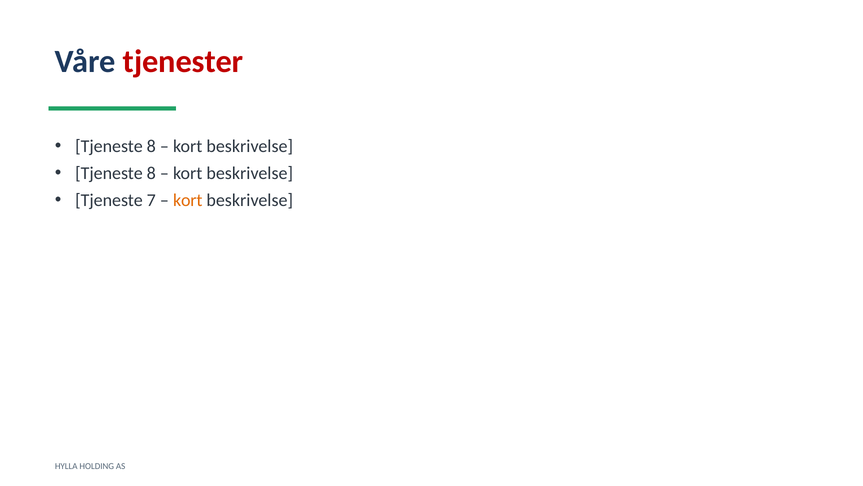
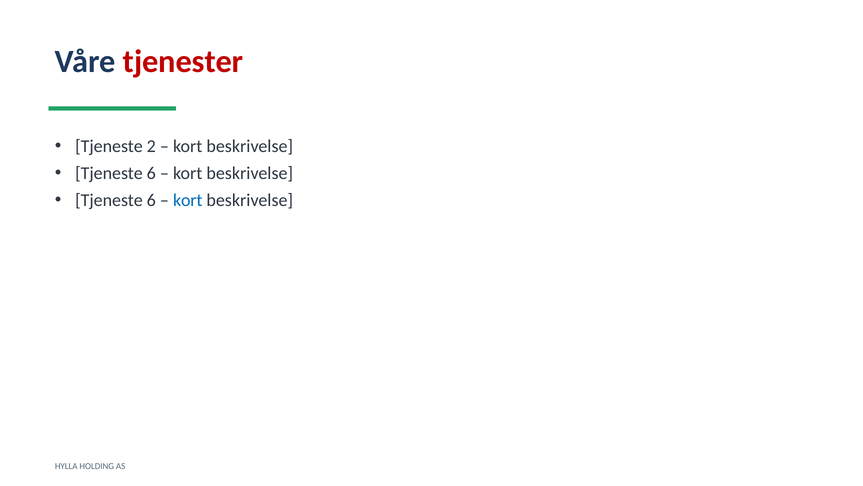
8: 8 -> 2 (151, 146)
8: 8 -> 6 (151, 173)
7: 7 -> 6 (151, 200)
kort colour: orange -> blue (188, 200)
